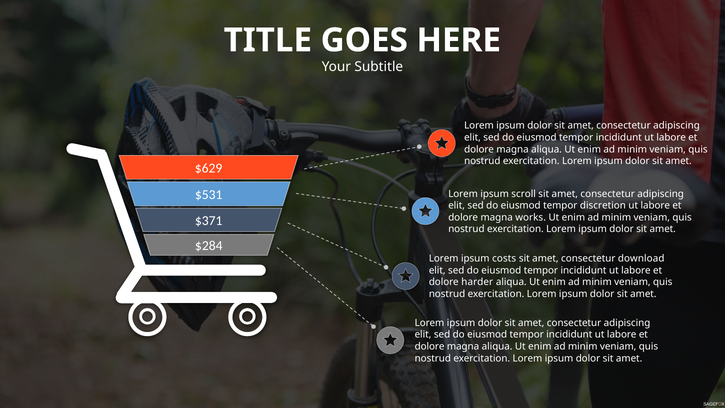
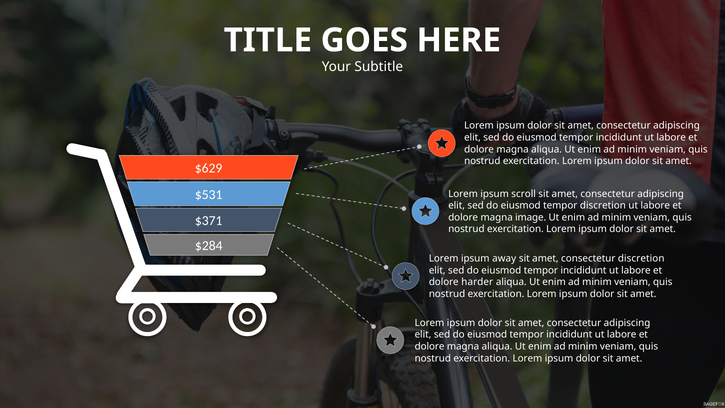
works: works -> image (531, 217)
costs: costs -> away (504, 258)
consectetur download: download -> discretion (641, 258)
